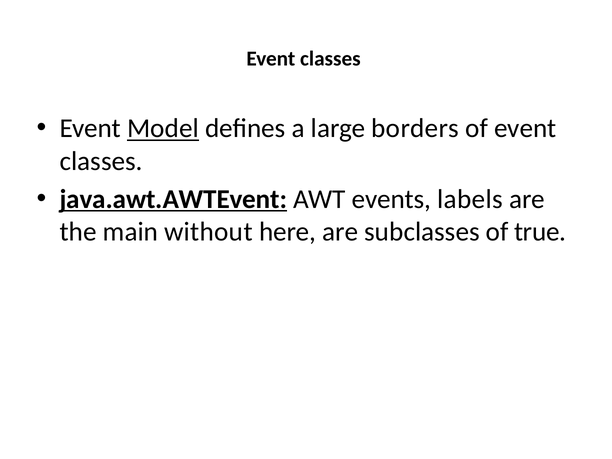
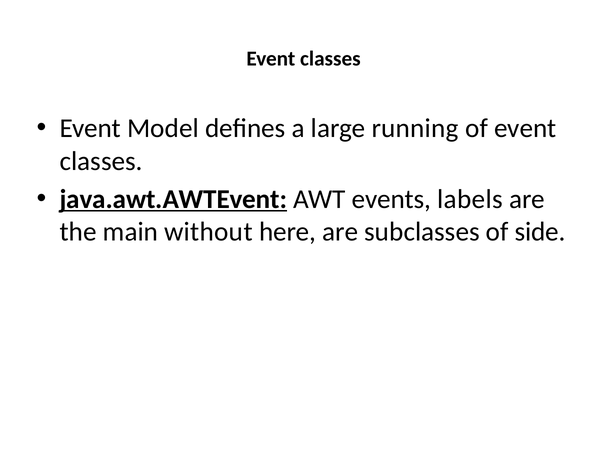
Model underline: present -> none (163, 128)
borders: borders -> running (415, 128)
true: true -> side (540, 232)
